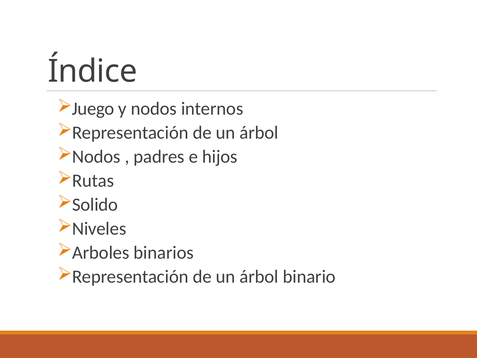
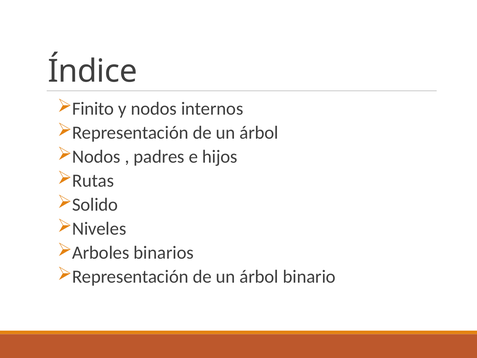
Juego: Juego -> Finito (93, 109)
